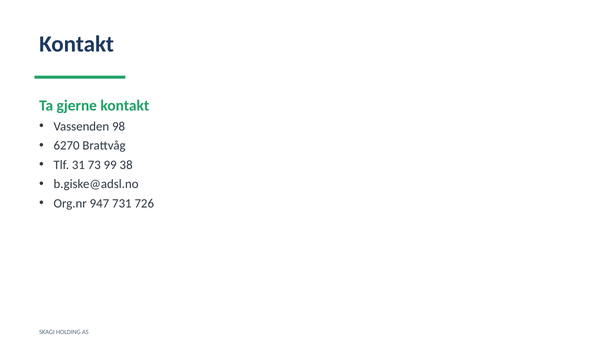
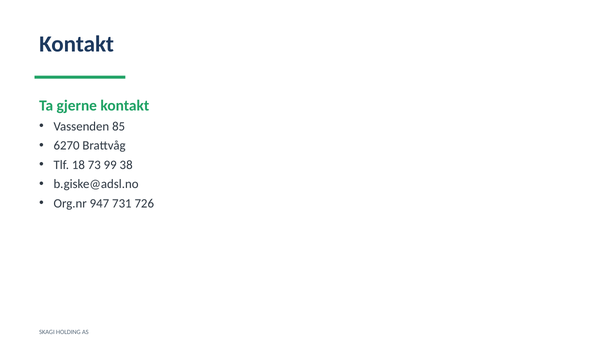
98: 98 -> 85 (119, 126)
31: 31 -> 18 (78, 165)
